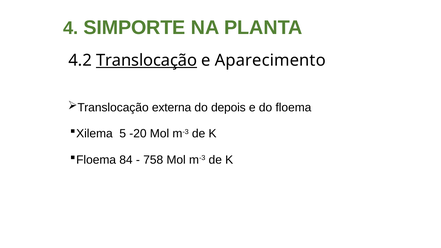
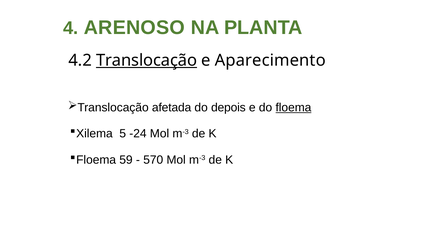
SIMPORTE: SIMPORTE -> ARENOSO (134, 28)
externa: externa -> afetada (172, 108)
floema underline: none -> present (293, 108)
-20: -20 -> -24 (138, 134)
84: 84 -> 59 (126, 160)
758: 758 -> 570 (153, 160)
